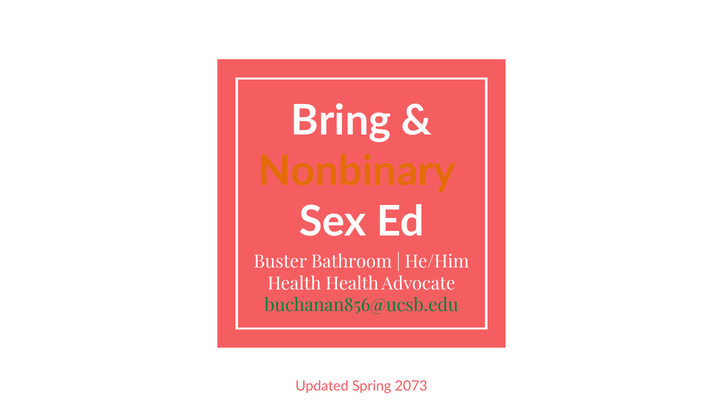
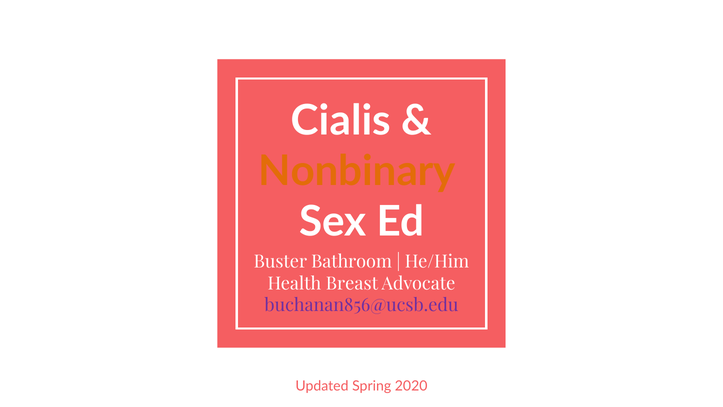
Bring: Bring -> Cialis (341, 121)
Health Health: Health -> Breast (352, 283)
buchanan856@ucsb.edu colour: green -> purple (361, 305)
2073: 2073 -> 2020 (411, 386)
